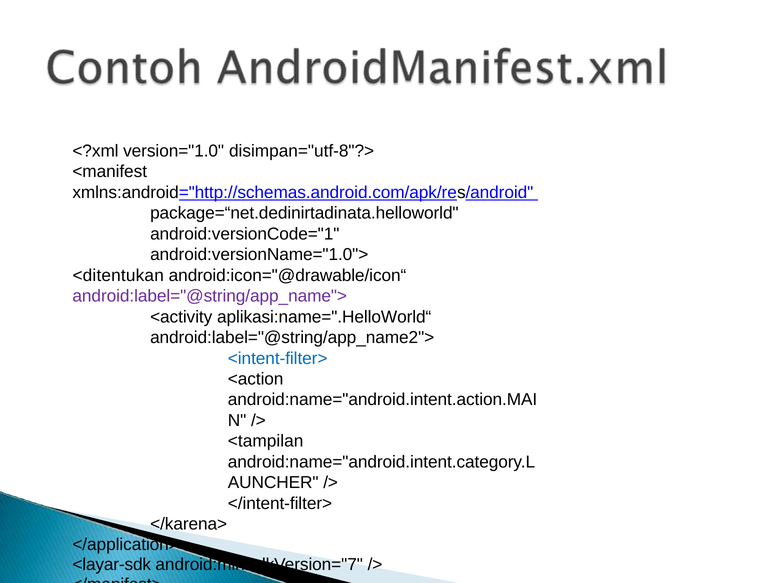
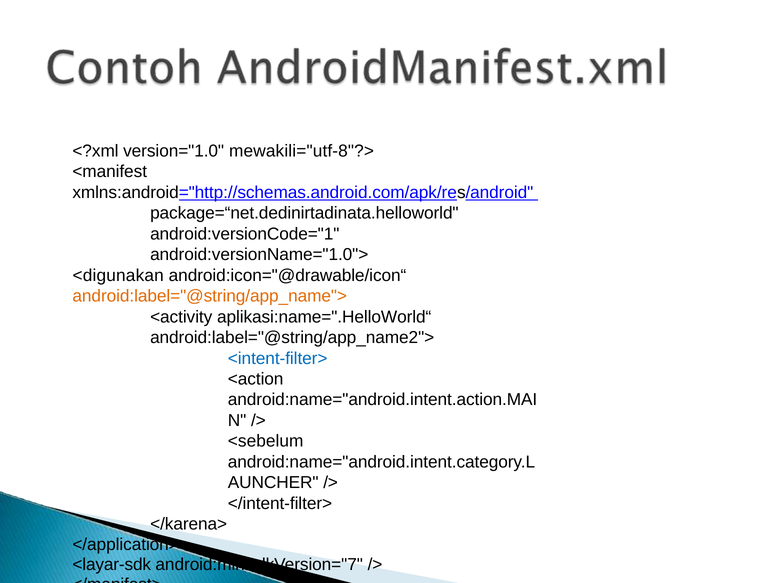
disimpan="utf-8"?>: disimpan="utf-8"?> -> mewakili="utf-8"?> (302, 151)
<ditentukan: <ditentukan -> <digunakan (118, 275)
android:label="@string/app_name"> colour: purple -> orange (210, 296)
<tampilan: <tampilan -> <sebelum (266, 441)
